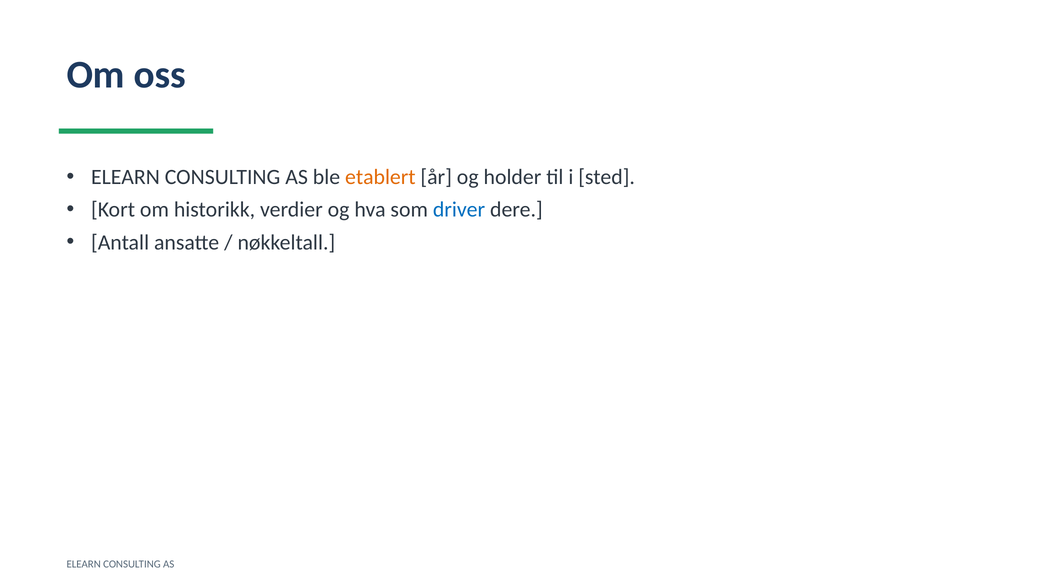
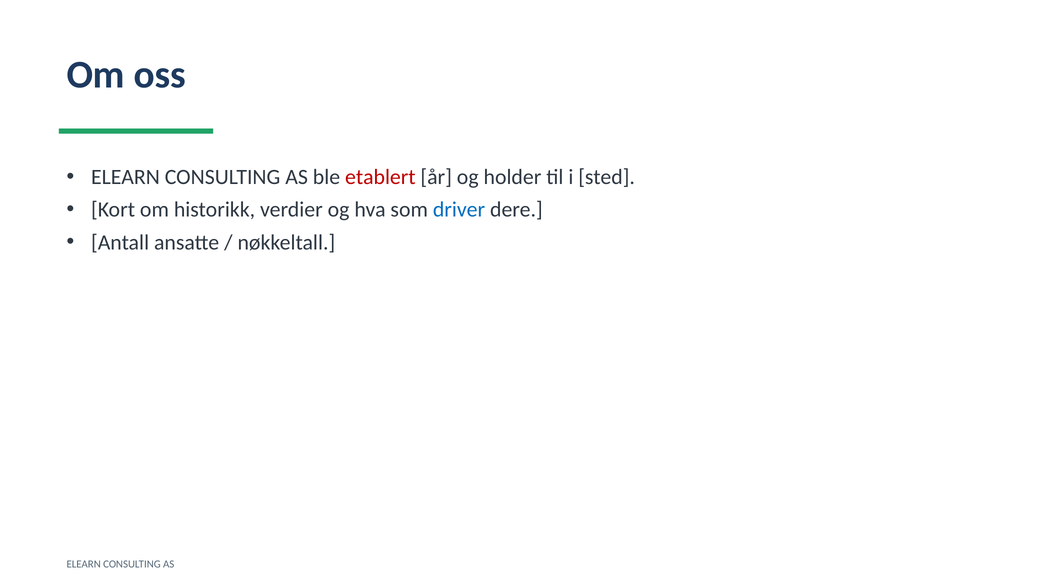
etablert colour: orange -> red (380, 177)
